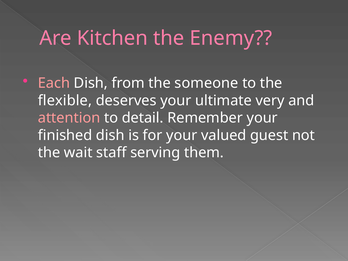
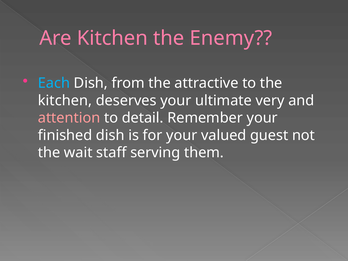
Each colour: pink -> light blue (54, 83)
someone: someone -> attractive (206, 83)
flexible: flexible -> kitchen (65, 100)
